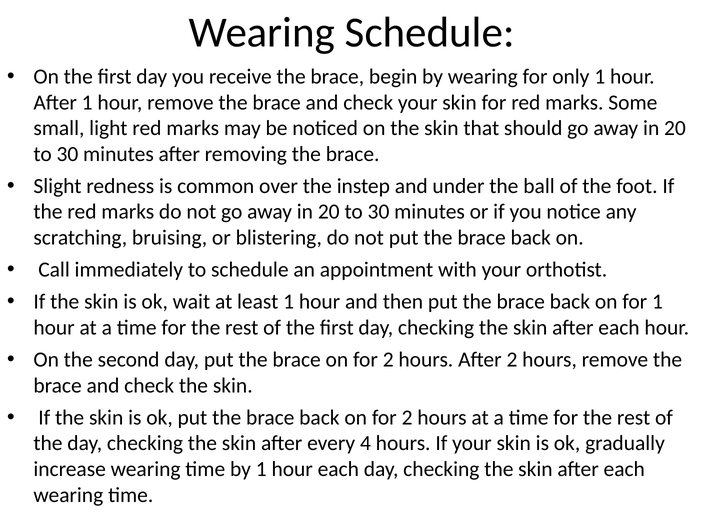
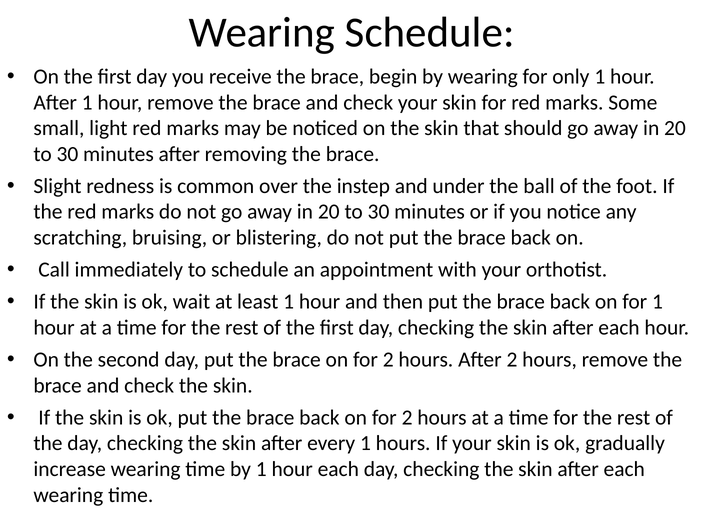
every 4: 4 -> 1 (365, 443)
